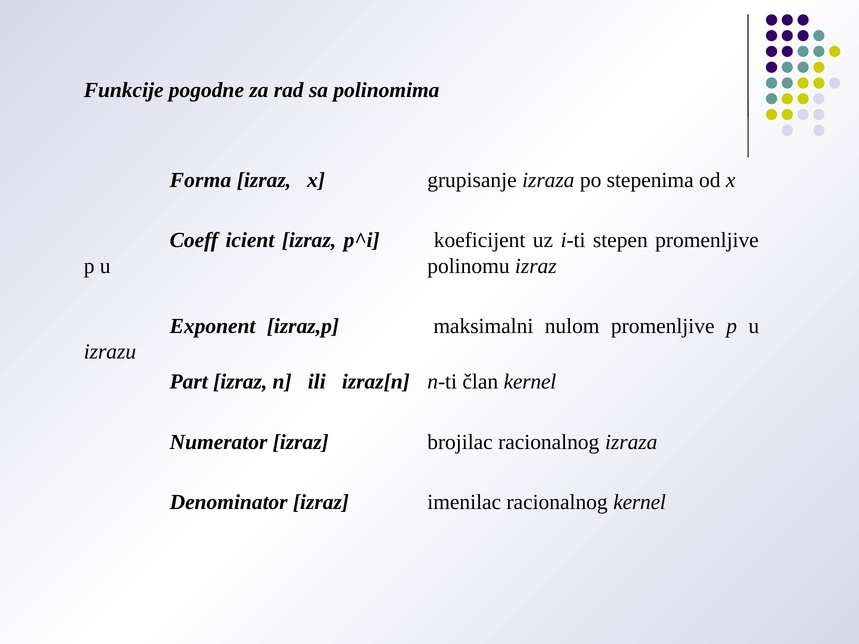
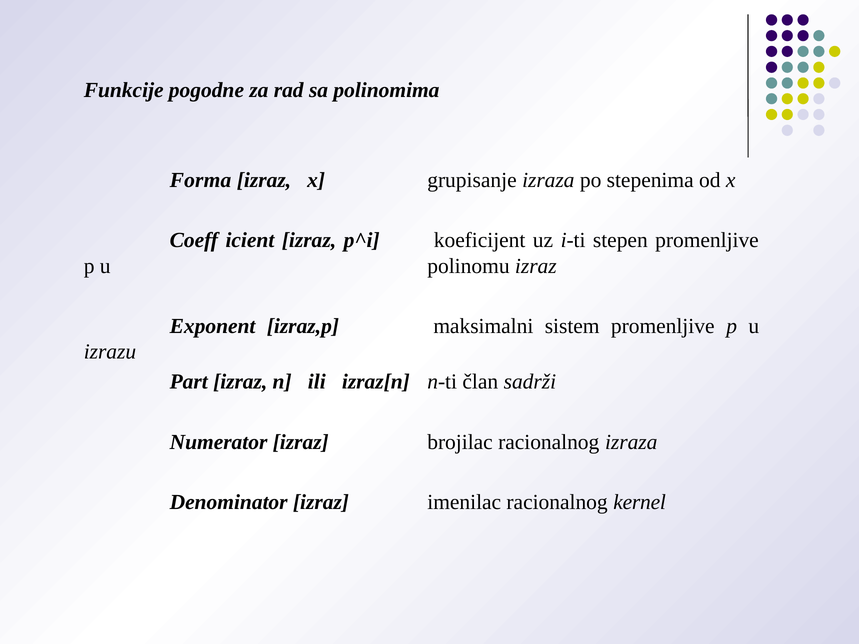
nulom: nulom -> sistem (572, 326)
član kernel: kernel -> sadrži (530, 382)
